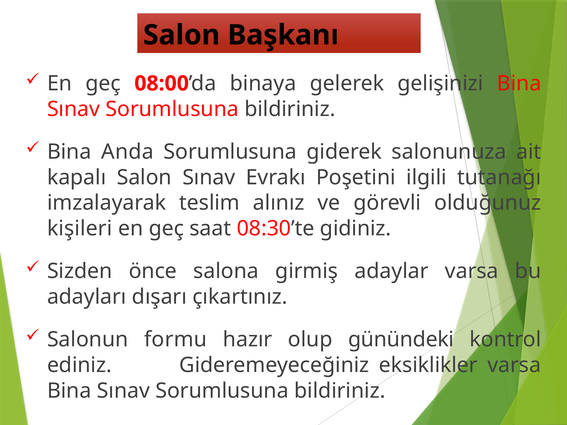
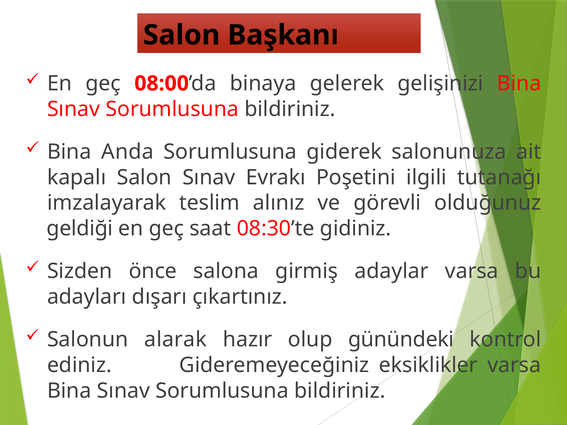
kişileri: kişileri -> geldiği (80, 229)
formu: formu -> alarak (176, 340)
